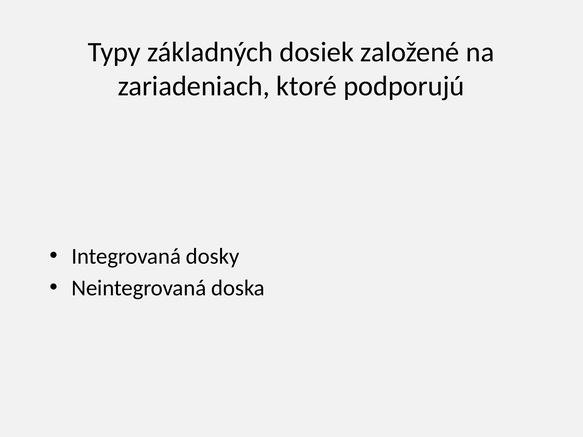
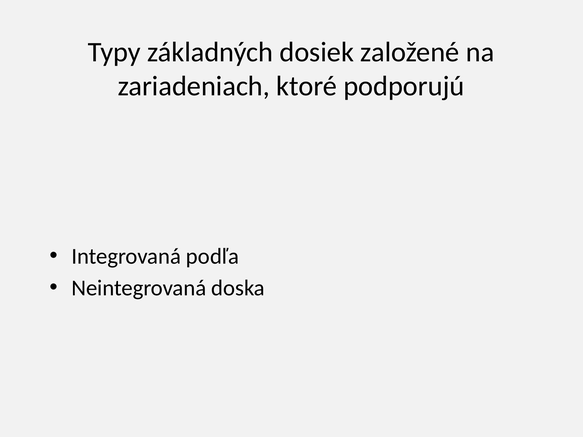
dosky: dosky -> podľa (213, 256)
